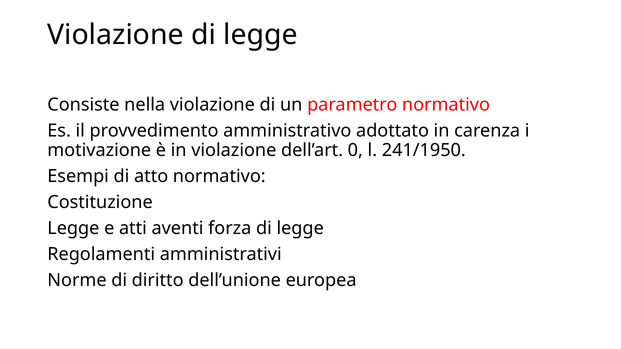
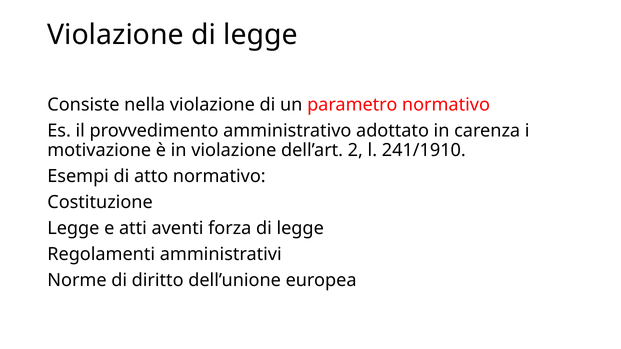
0: 0 -> 2 (355, 150)
241/1950: 241/1950 -> 241/1910 (424, 150)
